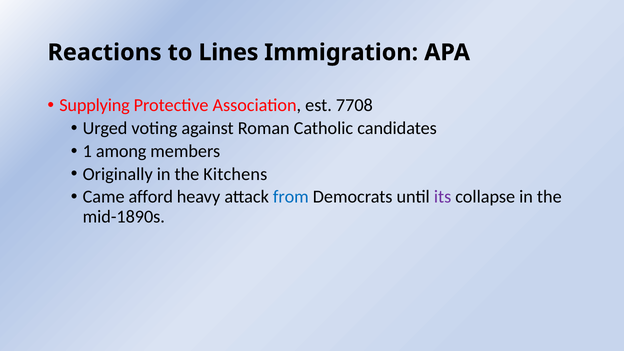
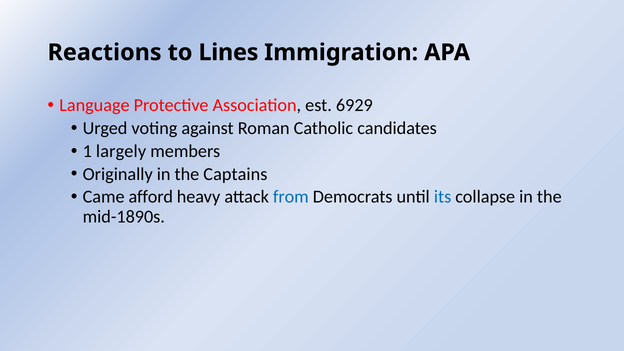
Supplying: Supplying -> Language (94, 105)
7708: 7708 -> 6929 (354, 105)
among: among -> largely (121, 151)
Kitchens: Kitchens -> Captains (235, 174)
its colour: purple -> blue (443, 197)
